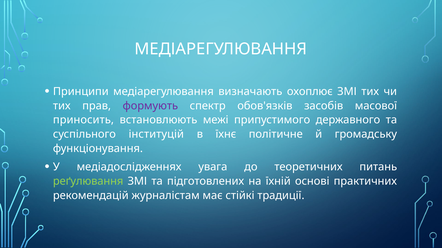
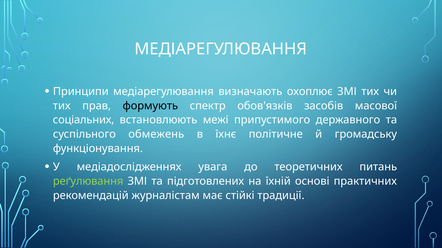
формують colour: purple -> black (150, 106)
приносить: приносить -> соціальних (84, 120)
інституцій: інституцій -> обмежень (156, 135)
